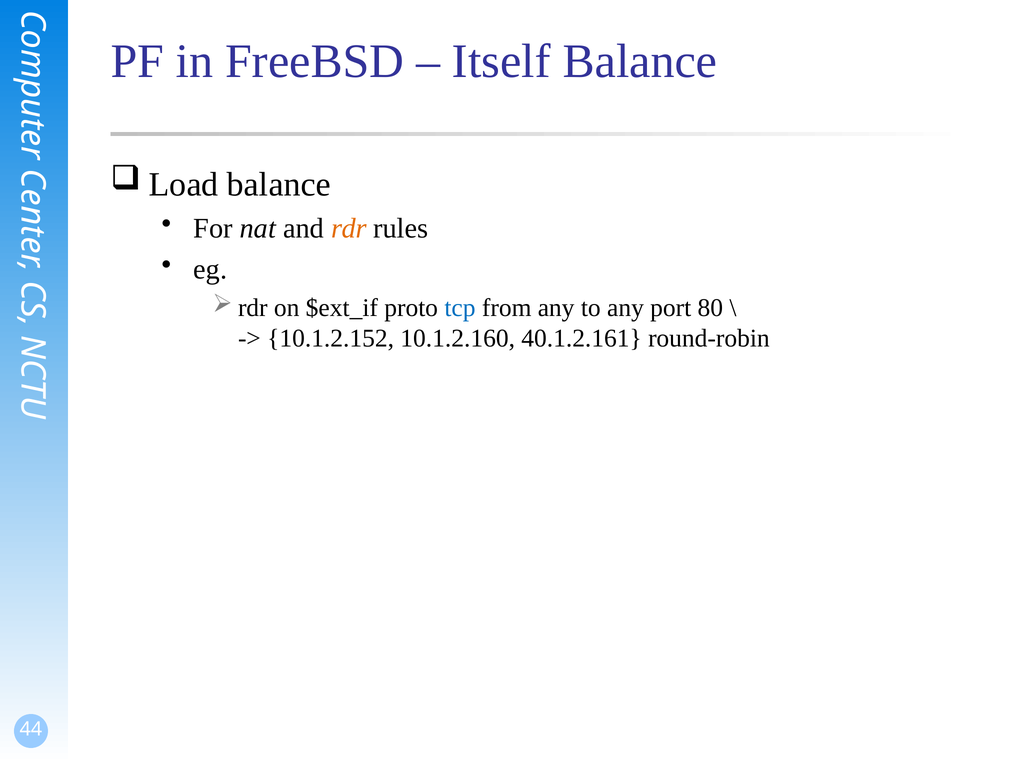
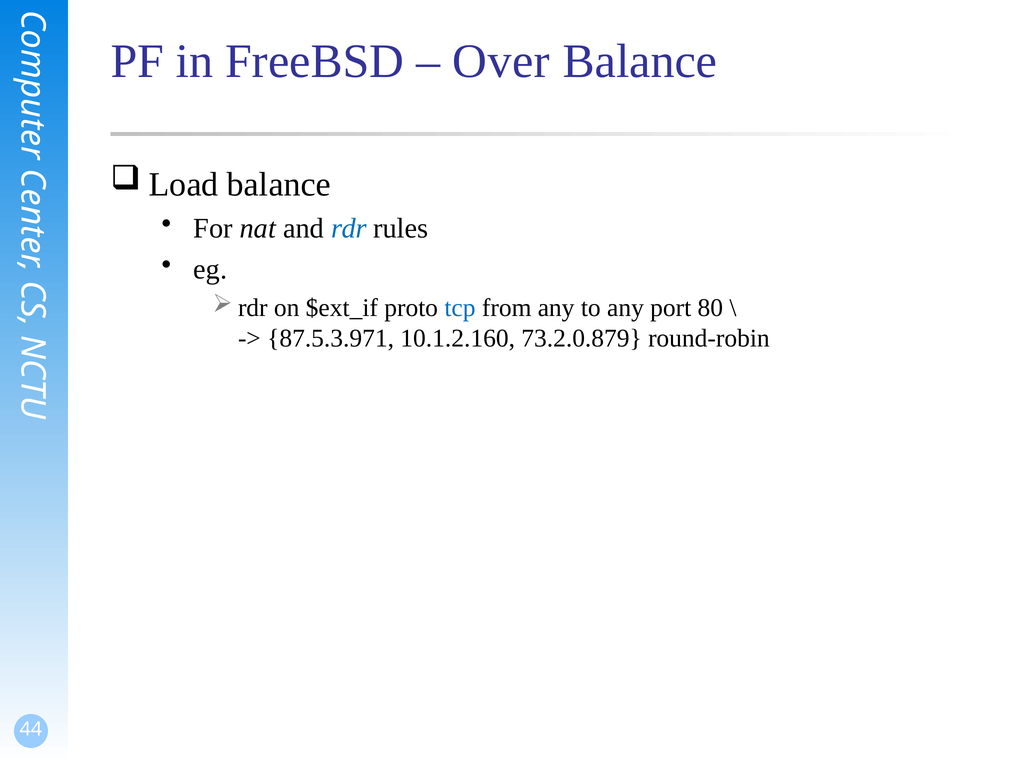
Itself: Itself -> Over (501, 61)
rdr colour: orange -> blue (349, 228)
10.1.2.152: 10.1.2.152 -> 87.5.3.971 (331, 339)
40.1.2.161: 40.1.2.161 -> 73.2.0.879 (582, 339)
